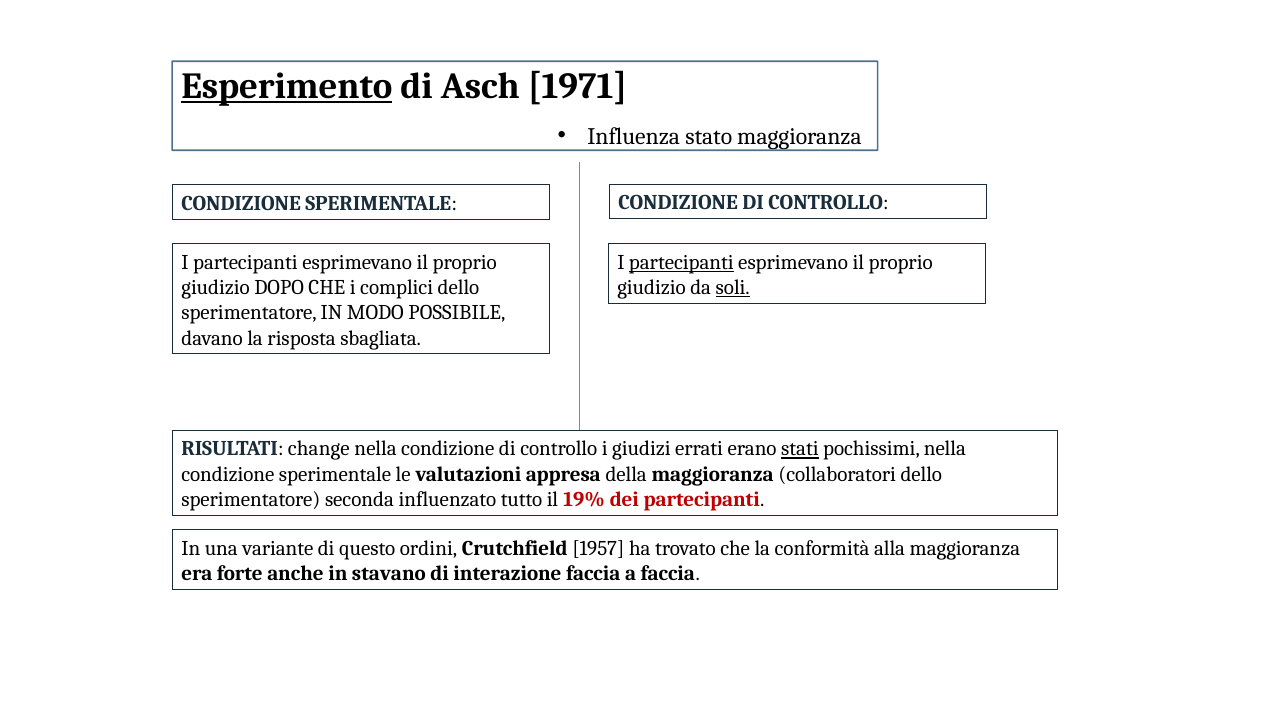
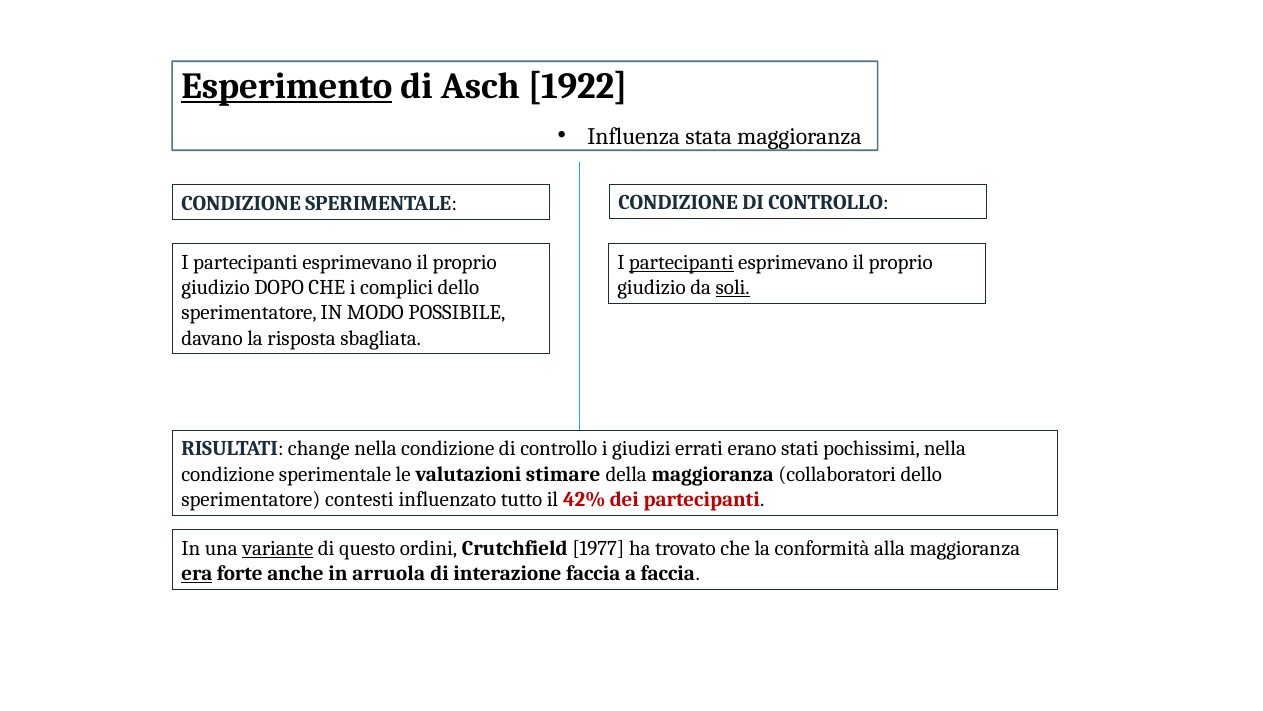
1971: 1971 -> 1922 (578, 86)
stato: stato -> stata (709, 136)
stati underline: present -> none (800, 449)
appresa: appresa -> stimare (563, 474)
seconda: seconda -> contesti (359, 499)
19%: 19% -> 42% (584, 499)
variante underline: none -> present (278, 548)
1957: 1957 -> 1977 (598, 548)
era underline: none -> present (197, 573)
stavano: stavano -> arruola (389, 573)
